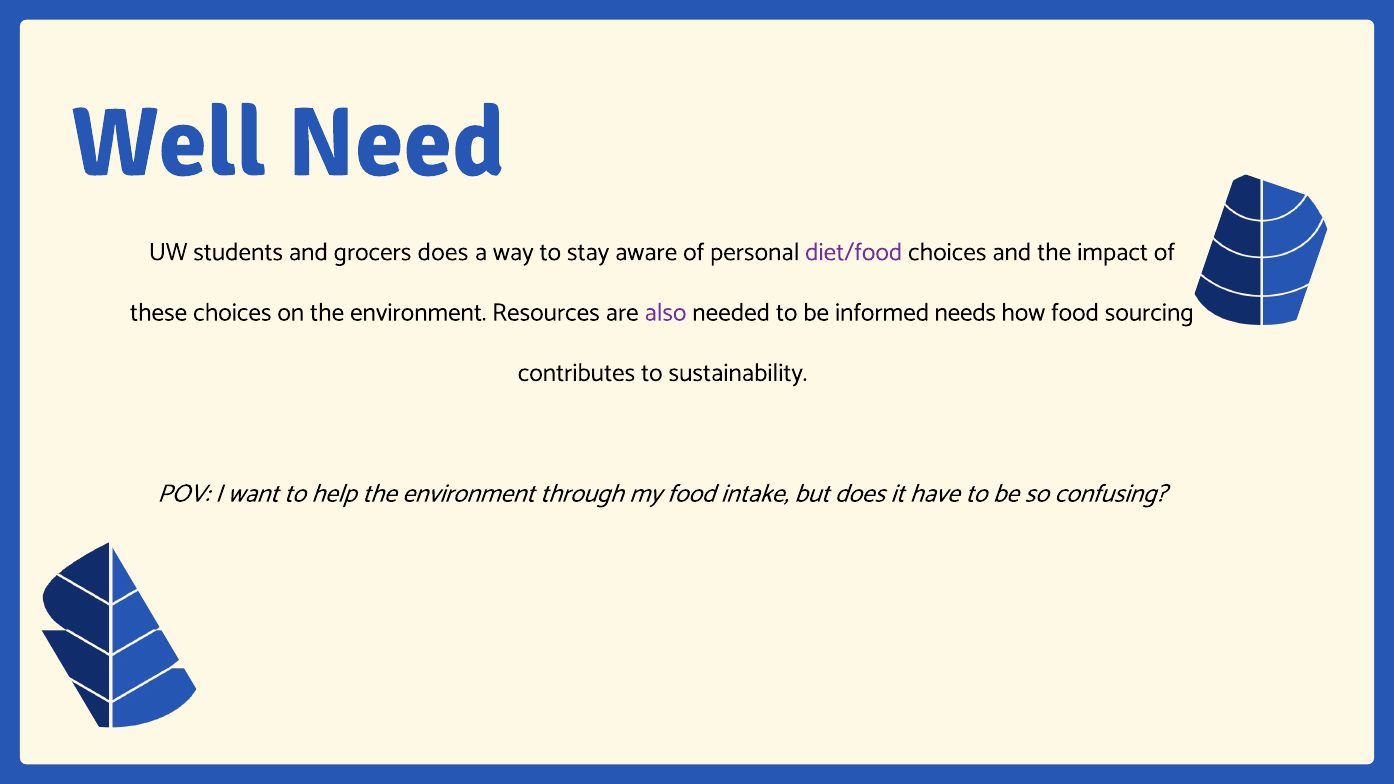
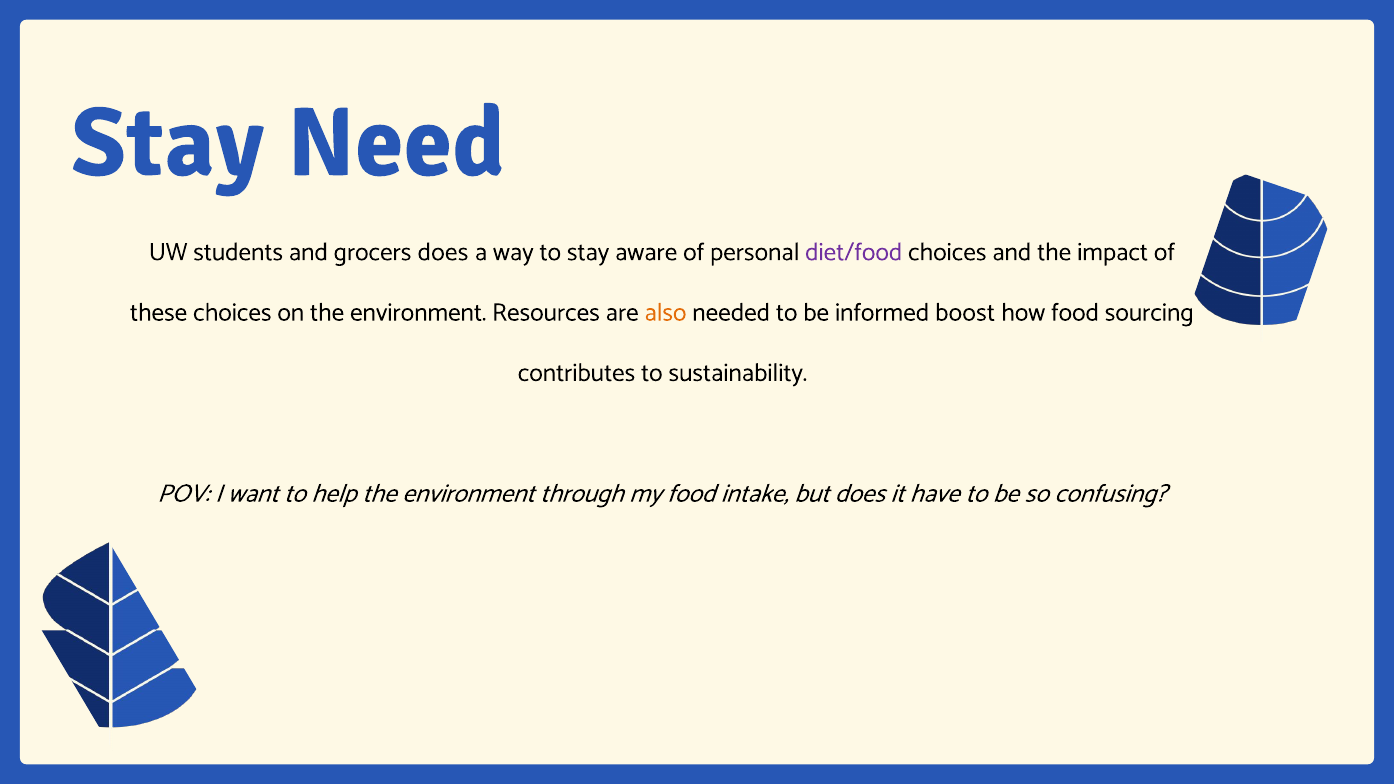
Well: Well -> Stay (168, 143)
also colour: purple -> orange (665, 312)
needs: needs -> boost (965, 312)
